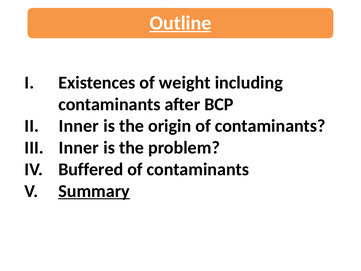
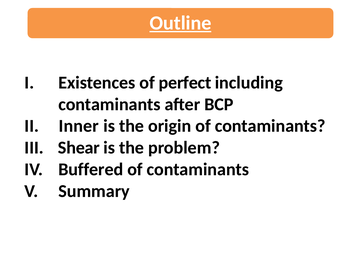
weight: weight -> perfect (185, 83)
Inner: Inner -> Shear (79, 148)
Summary underline: present -> none (94, 191)
